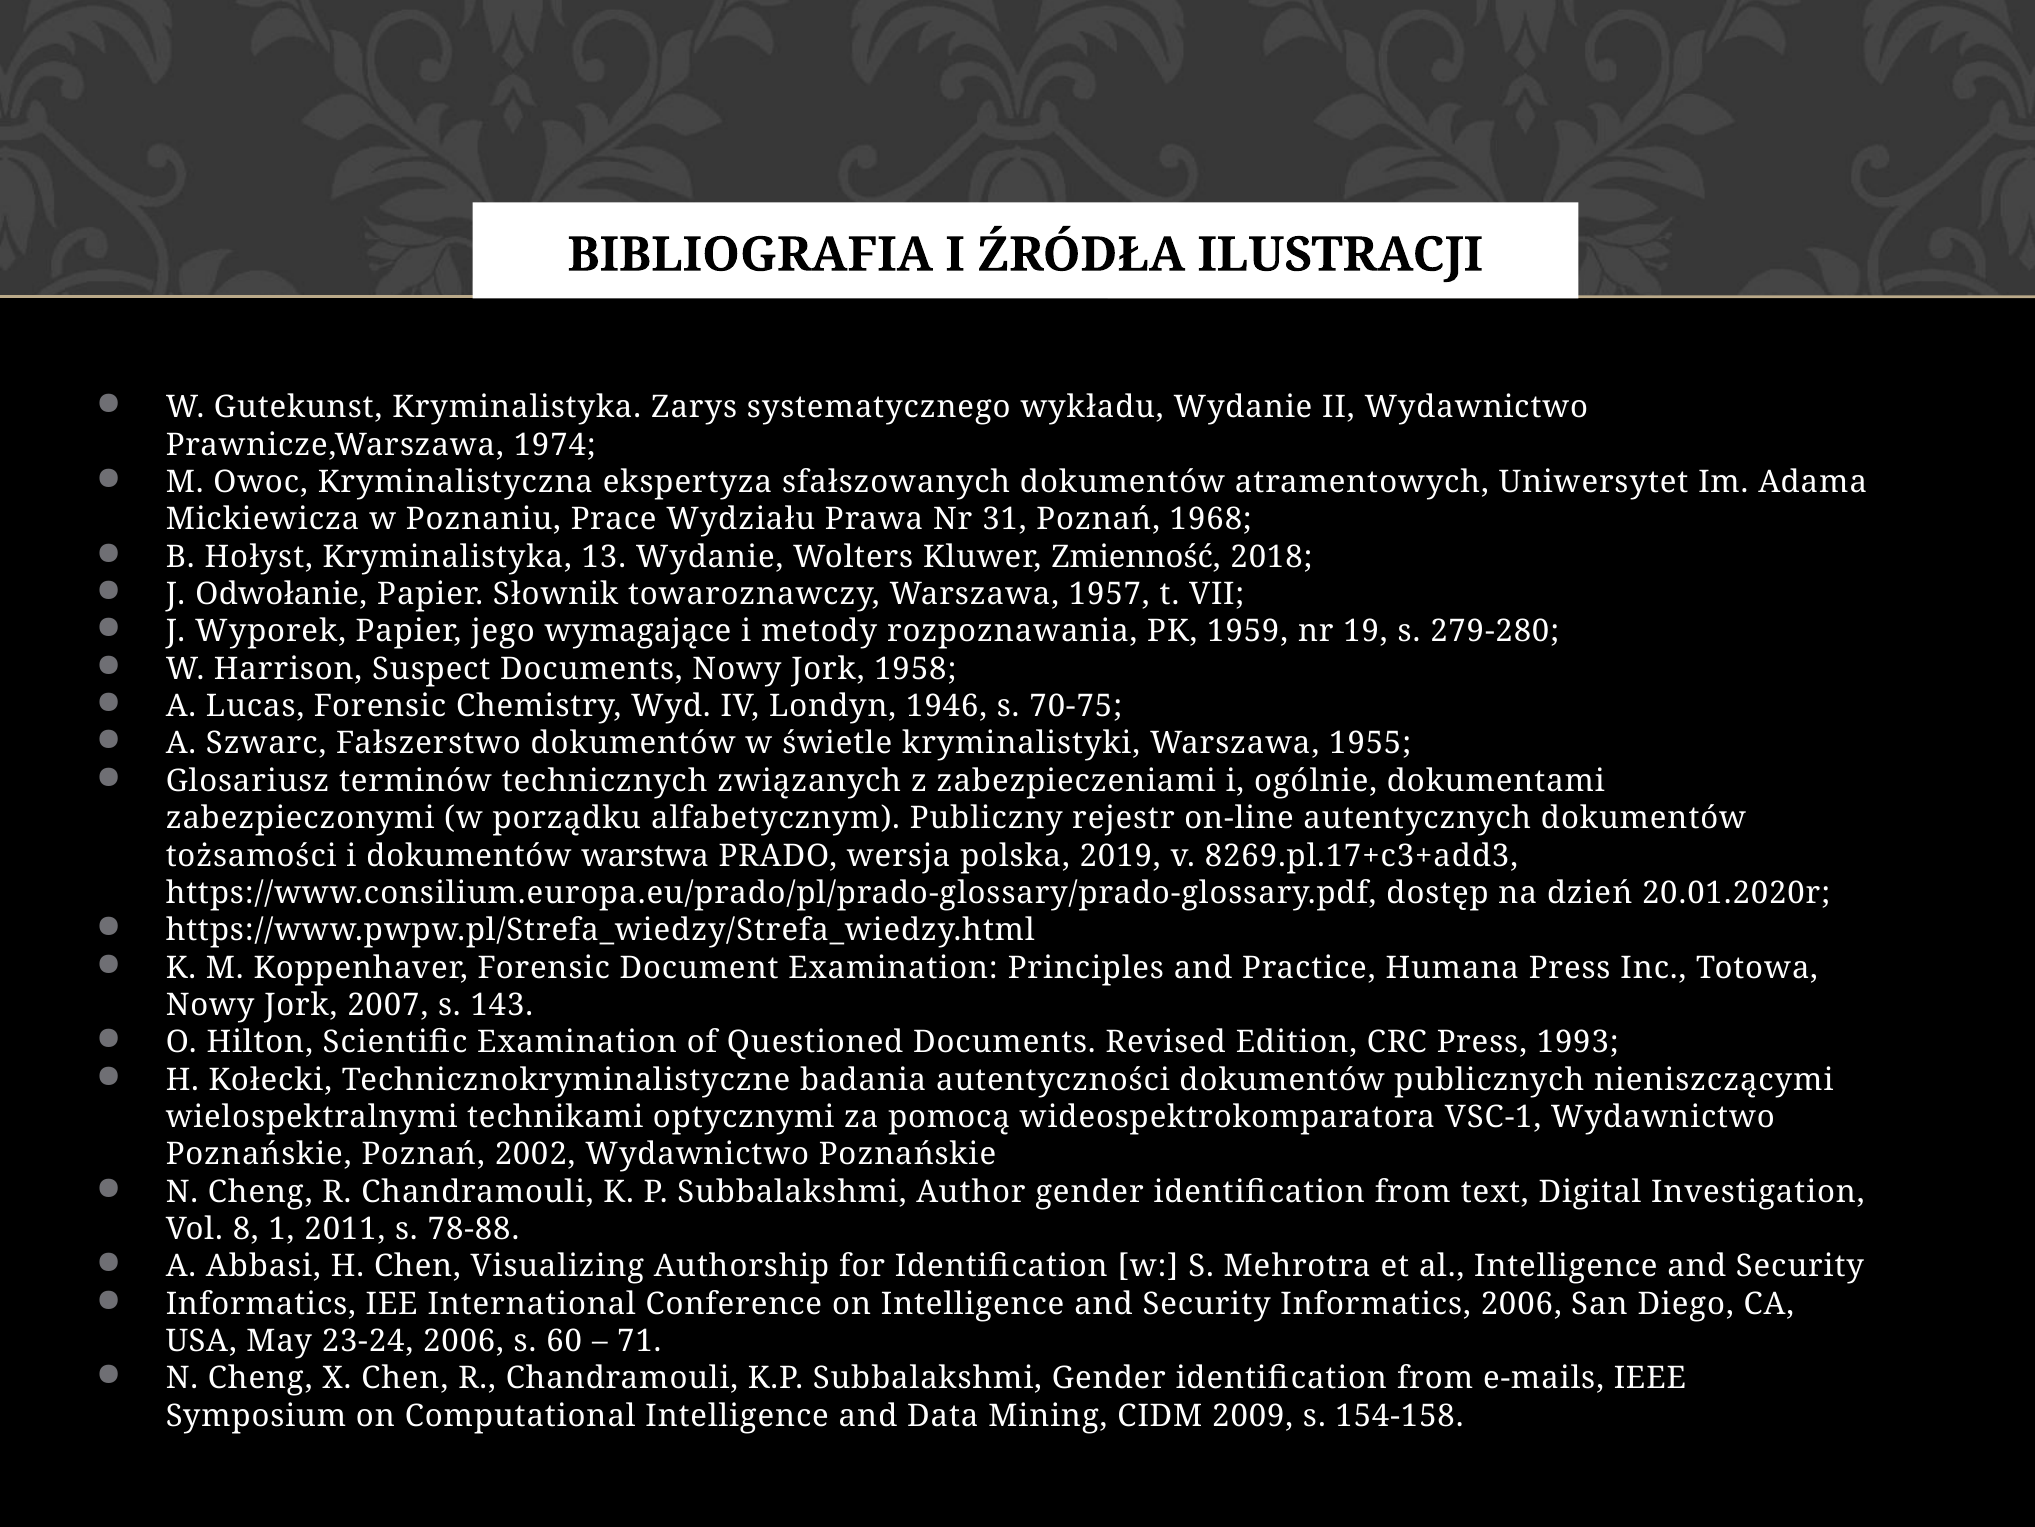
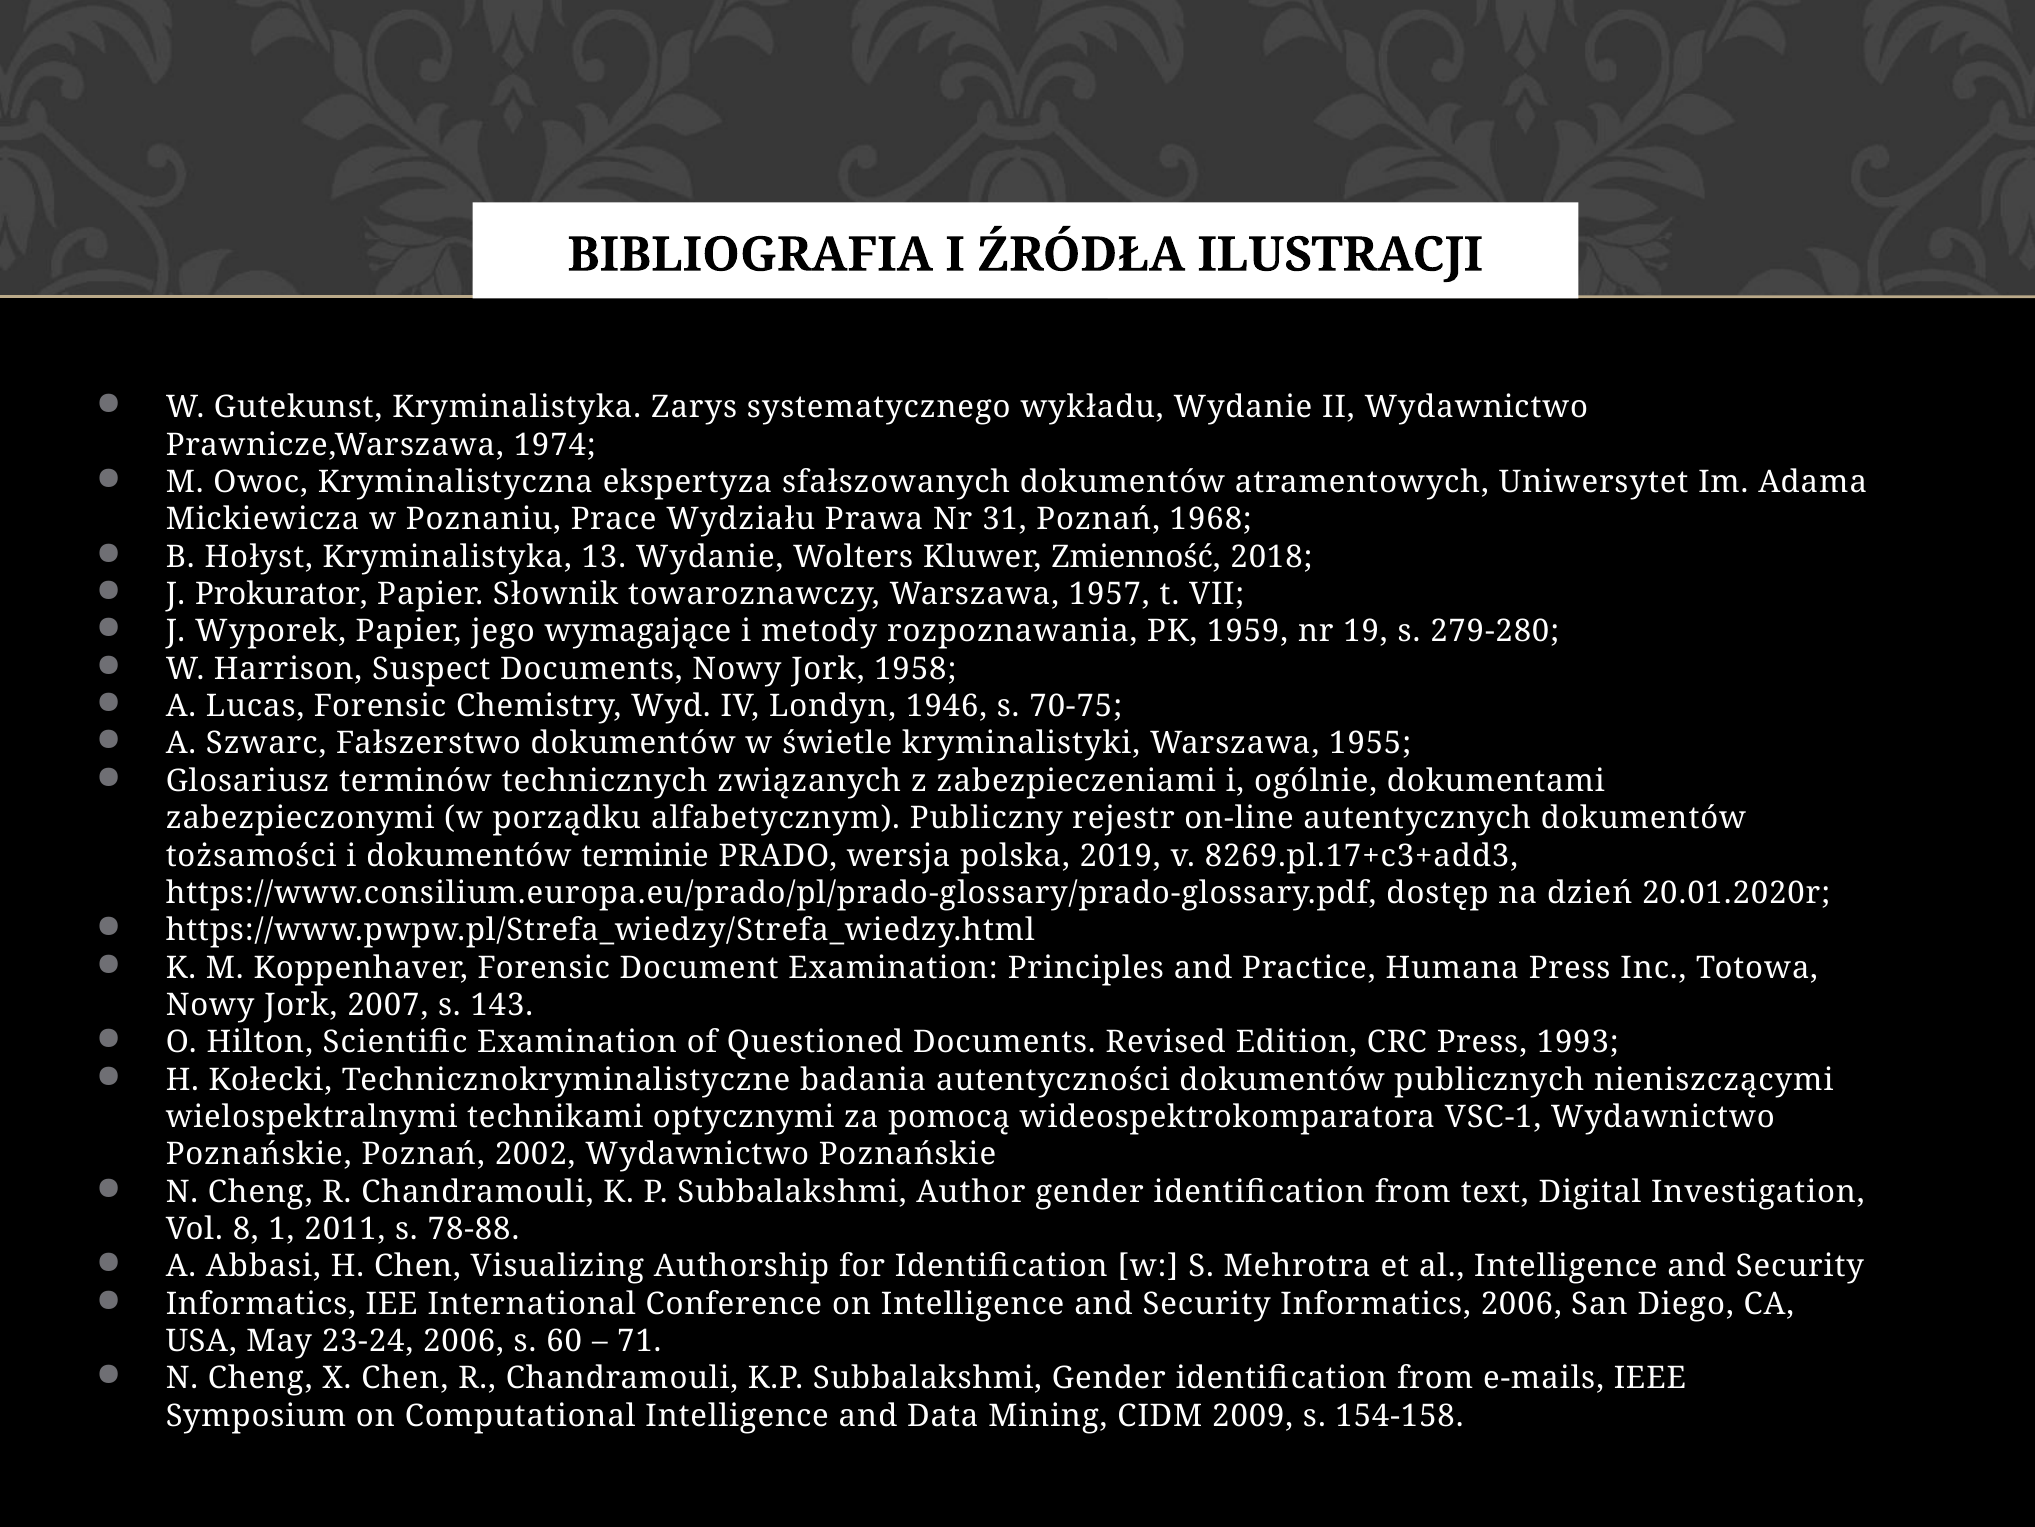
Odwołanie: Odwołanie -> Prokurator (281, 594)
warstwa: warstwa -> terminie (645, 855)
